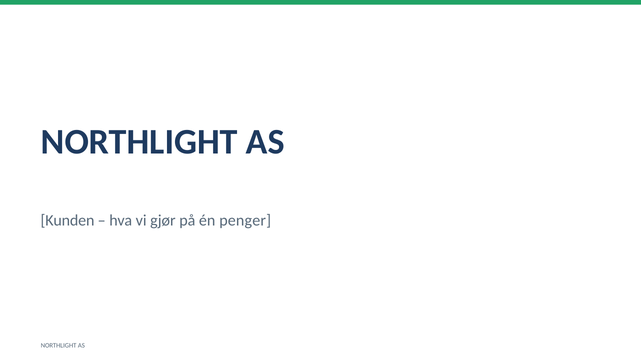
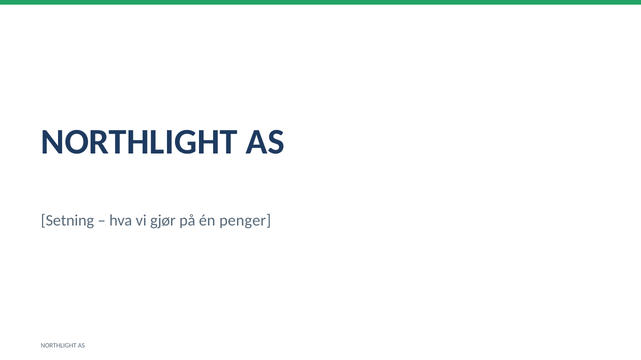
Kunden: Kunden -> Setning (67, 221)
